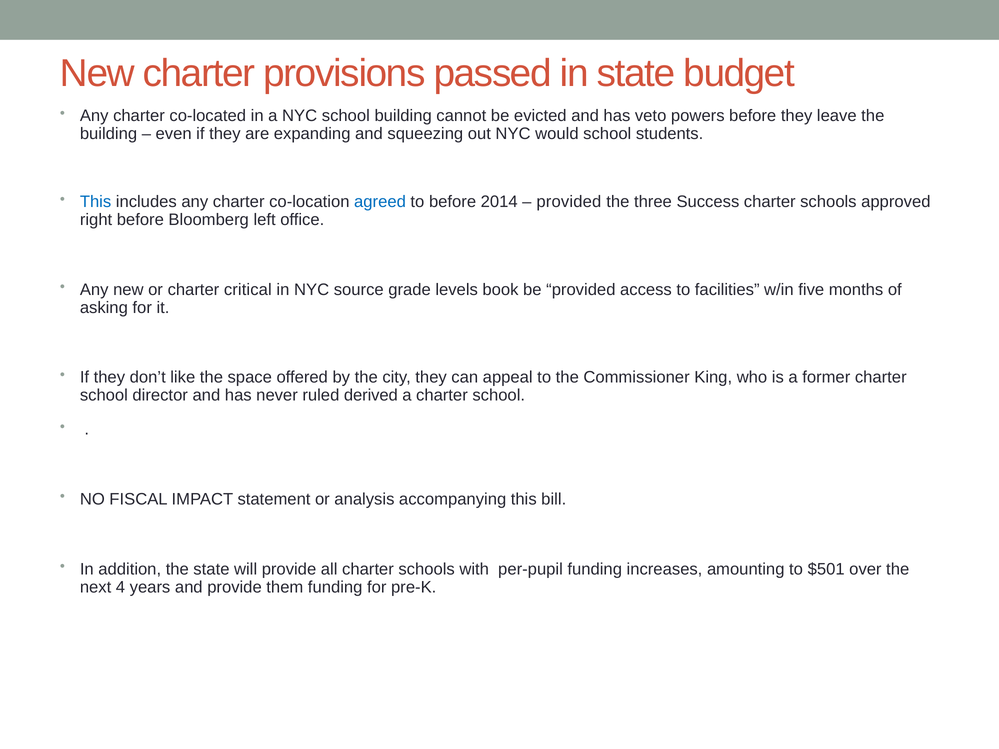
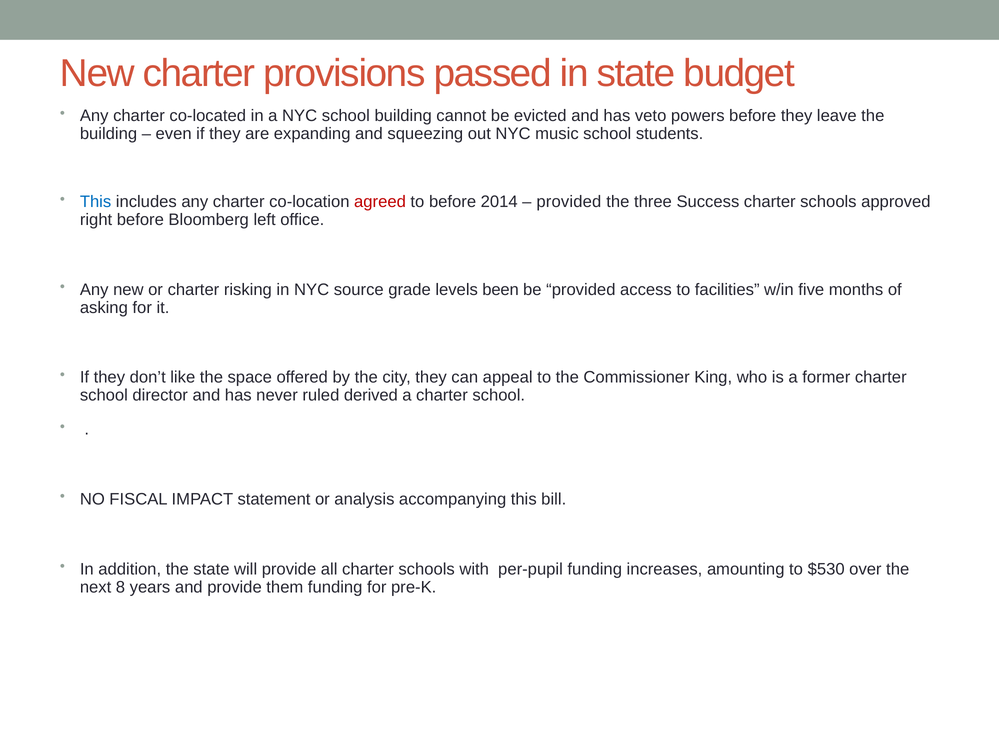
would: would -> music (557, 134)
agreed colour: blue -> red (380, 202)
critical: critical -> risking (248, 290)
book: book -> been (501, 290)
$501: $501 -> $530 (826, 569)
4: 4 -> 8 (120, 587)
